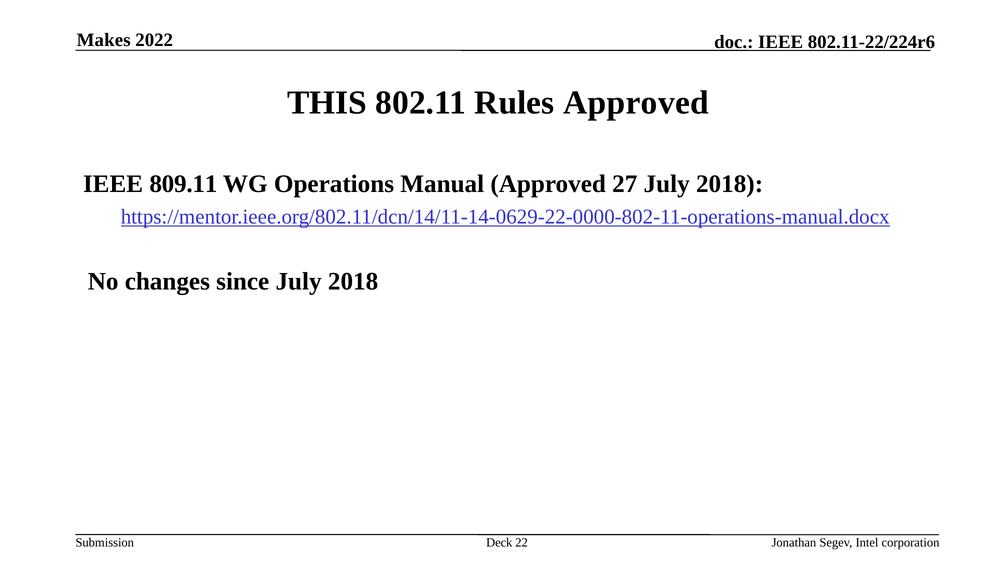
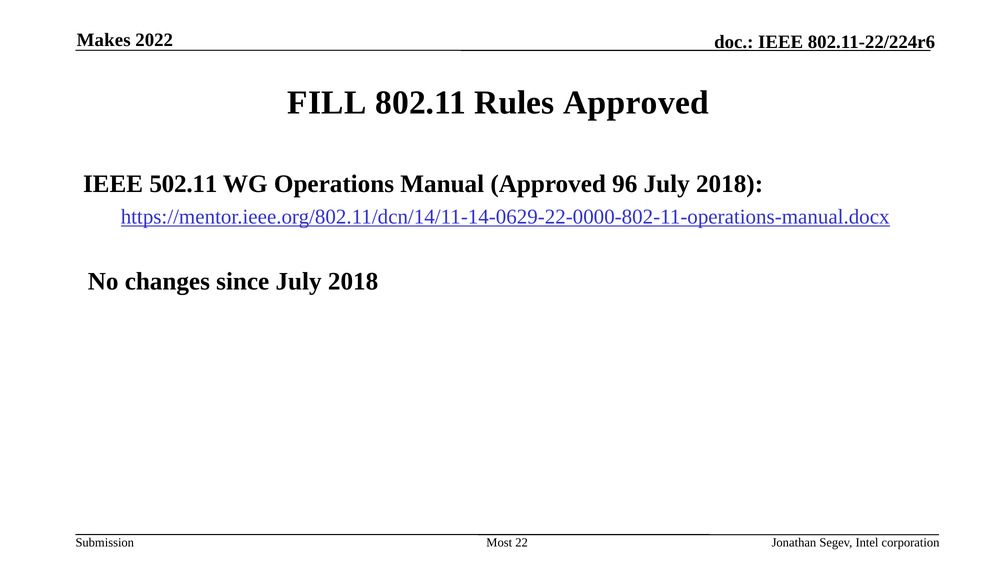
THIS: THIS -> FILL (327, 103)
809.11: 809.11 -> 502.11 (183, 184)
27: 27 -> 96 (625, 184)
Deck: Deck -> Most (499, 543)
